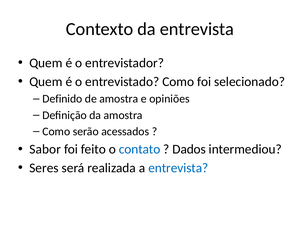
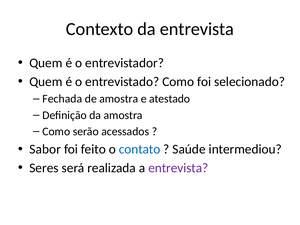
Definido: Definido -> Fechada (62, 99)
opiniões: opiniões -> atestado (170, 99)
Dados: Dados -> Saúde (189, 149)
entrevista colour: blue -> purple (178, 168)
